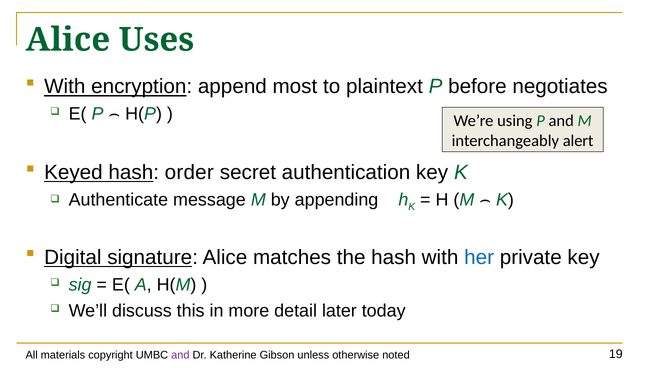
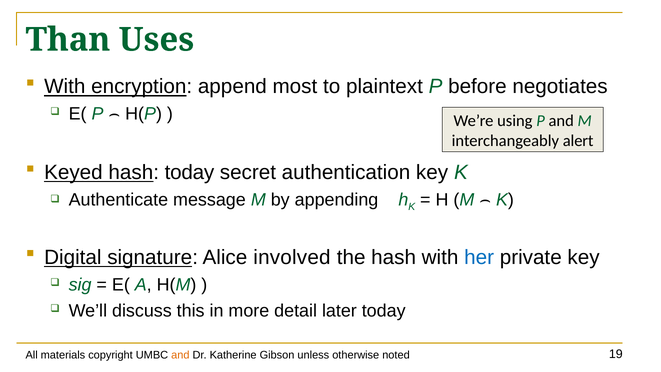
Alice: Alice -> Than (68, 40)
hash order: order -> today (189, 172)
matches: matches -> involved (292, 257)
and colour: purple -> orange (180, 355)
